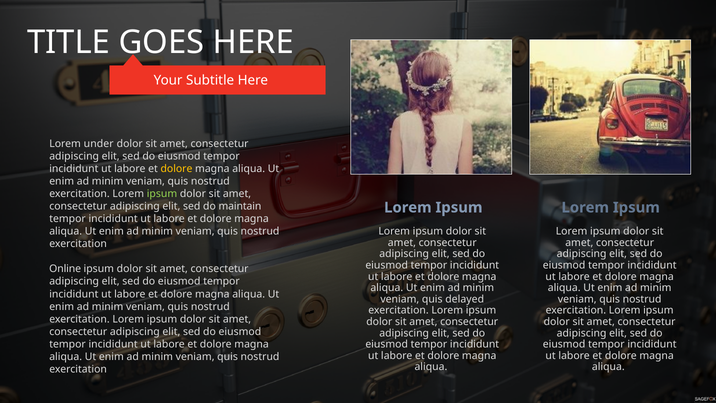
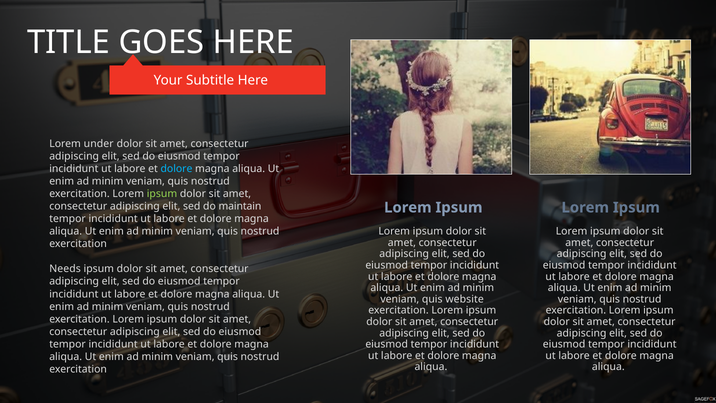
dolore colour: yellow -> light blue (176, 169)
Online: Online -> Needs (65, 269)
delayed: delayed -> website (465, 299)
